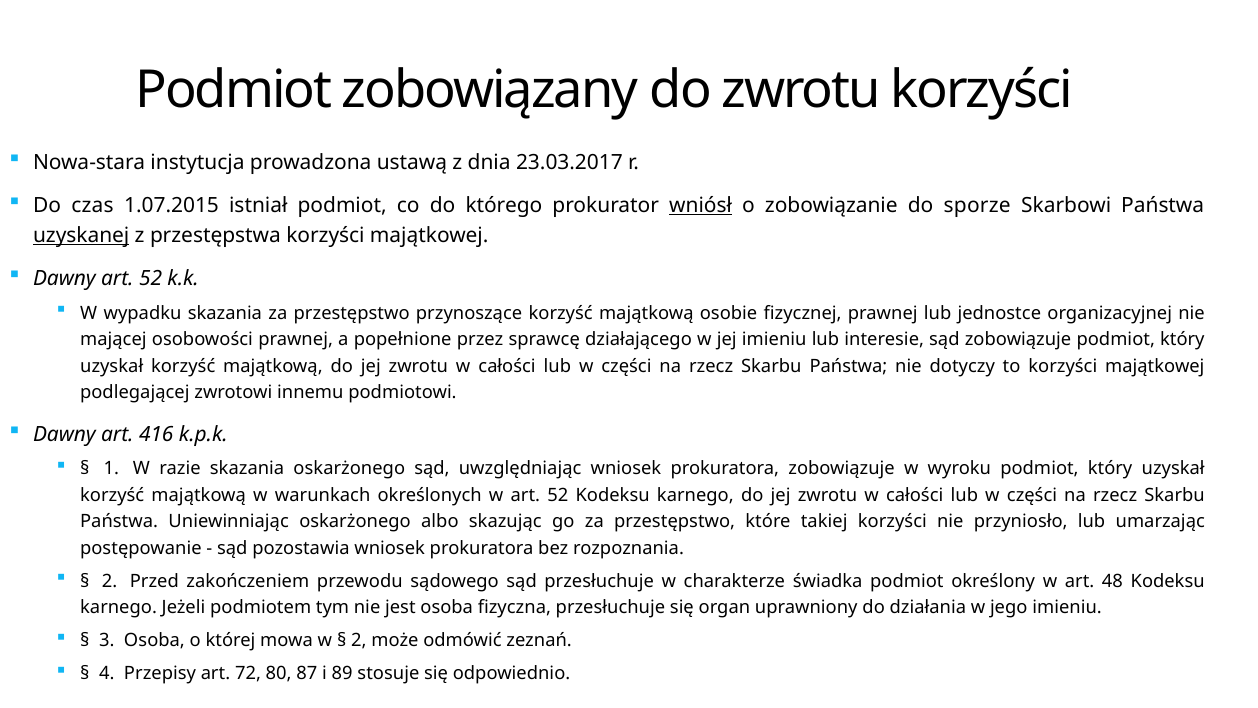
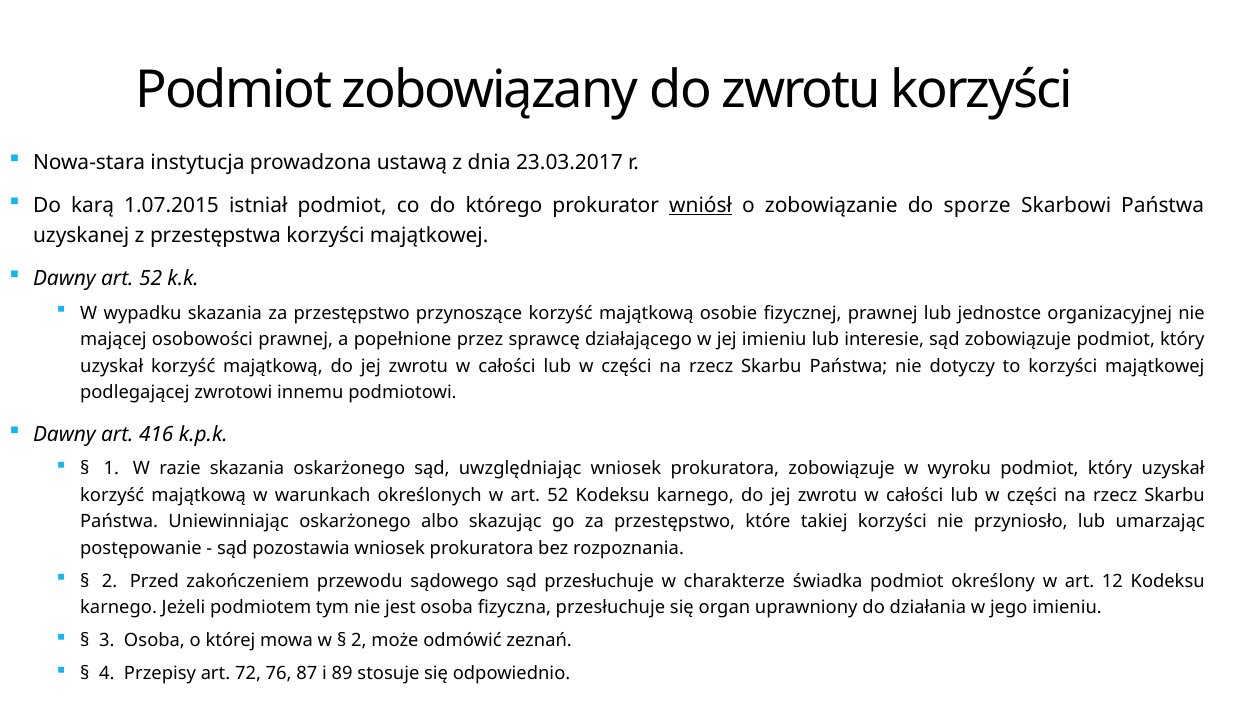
czas: czas -> karą (93, 205)
uzyskanej underline: present -> none (81, 236)
48: 48 -> 12 (1112, 581)
80: 80 -> 76 (279, 673)
